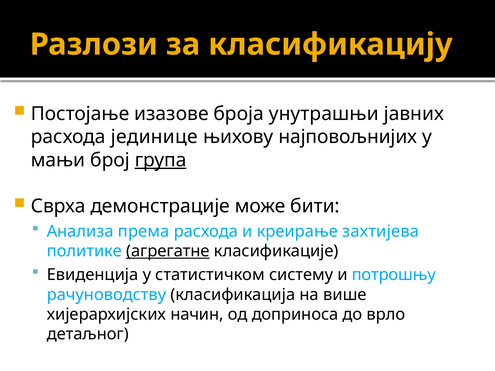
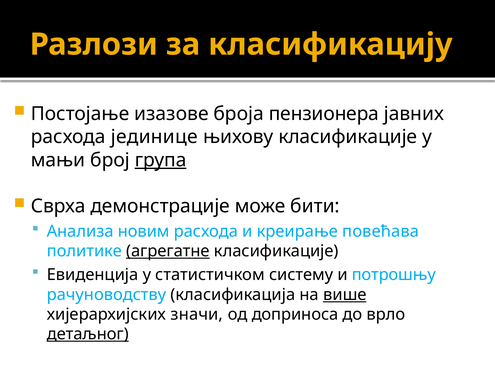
унутрашњи: унутрашњи -> пензионера (324, 114)
њихову најповољнијих: најповољнијих -> класификације (348, 137)
према: према -> новим (144, 232)
захтијева: захтијева -> повећава (381, 232)
више underline: none -> present (345, 295)
начин: начин -> значи (197, 315)
детаљног underline: none -> present (88, 334)
